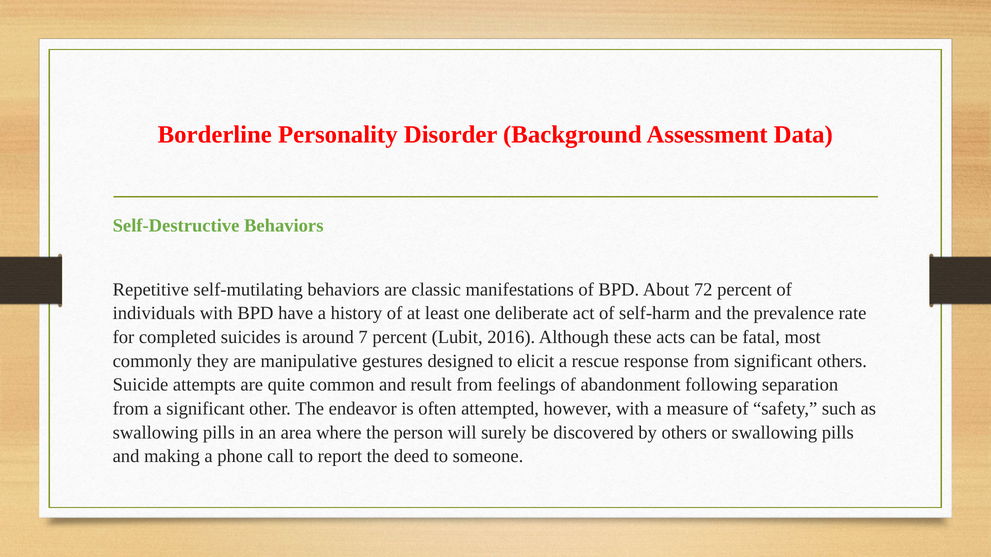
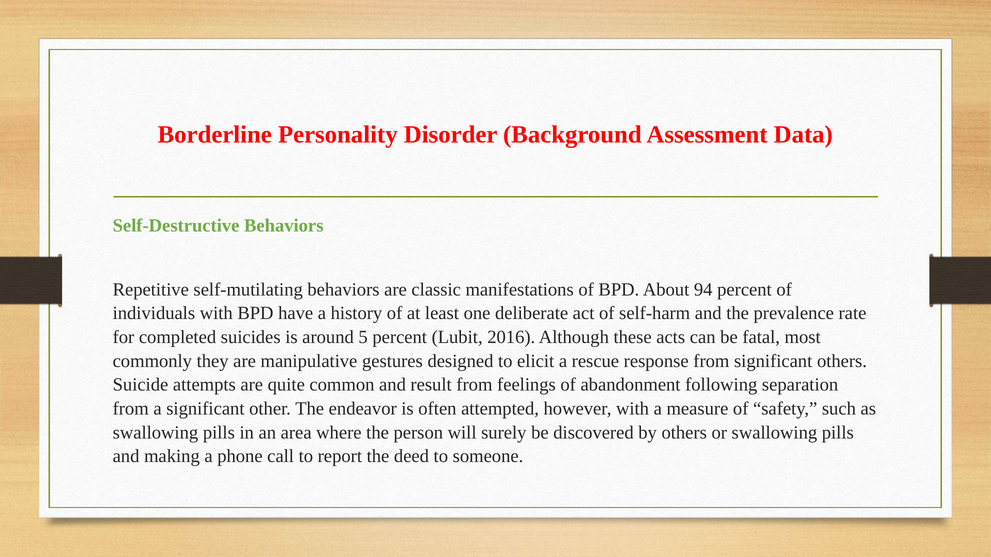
72: 72 -> 94 (703, 290)
7: 7 -> 5 (363, 337)
